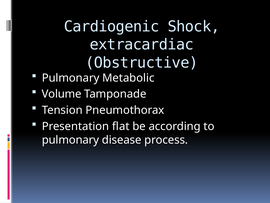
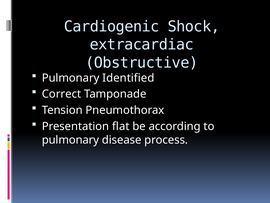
Metabolic: Metabolic -> Identified (128, 78)
Volume: Volume -> Correct (61, 94)
